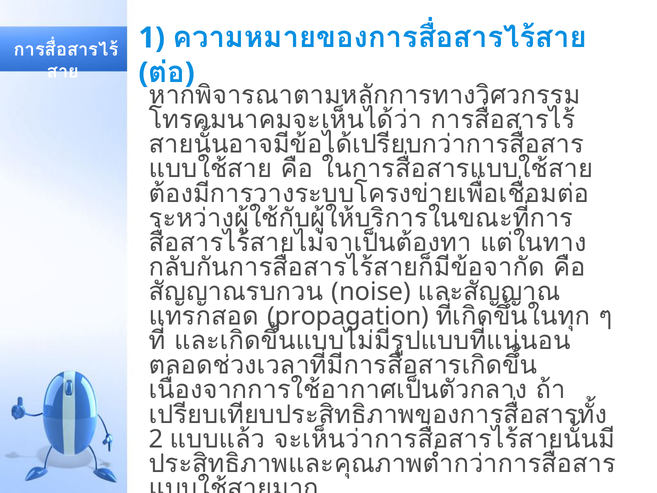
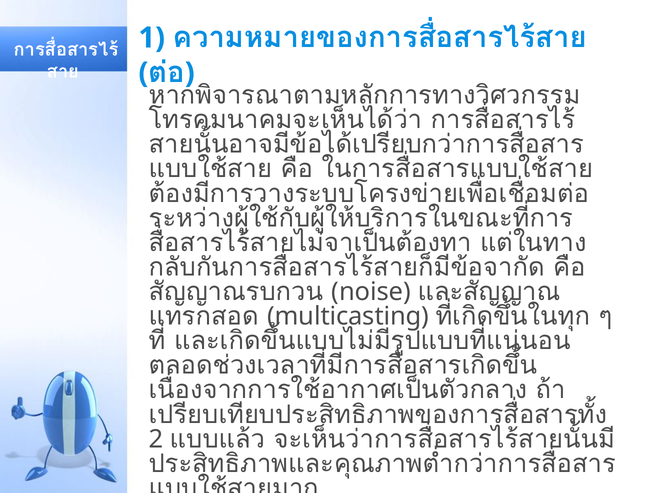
propagation: propagation -> multicasting (348, 316)
